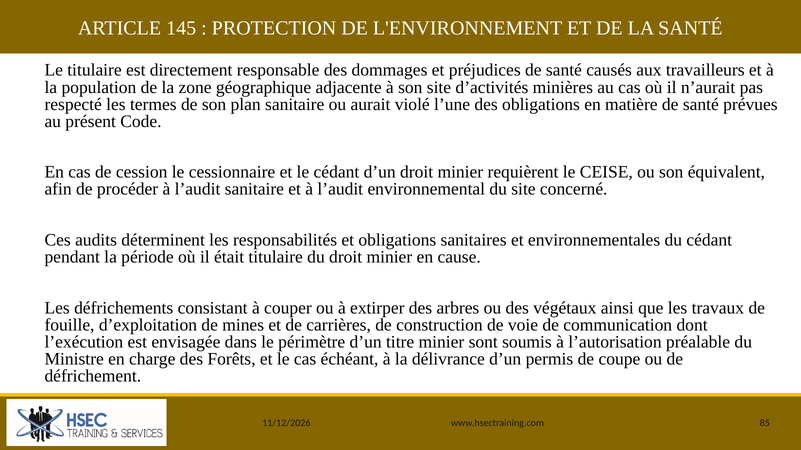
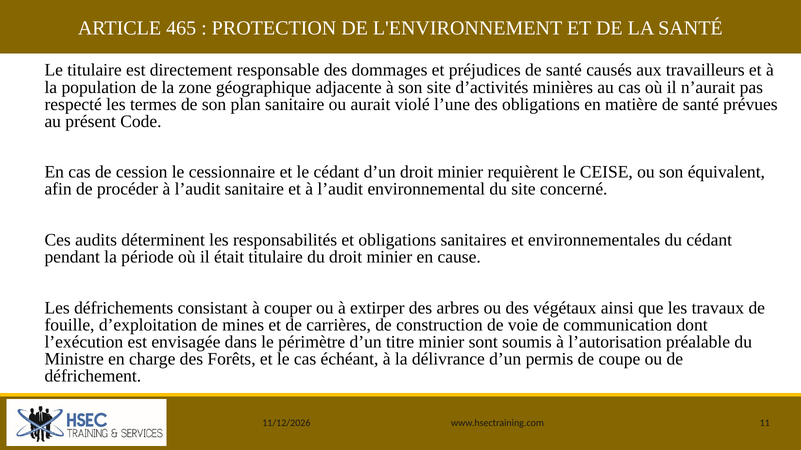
145: 145 -> 465 (181, 28)
85: 85 -> 11 (765, 424)
